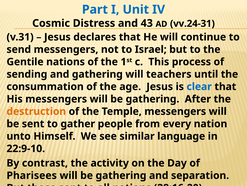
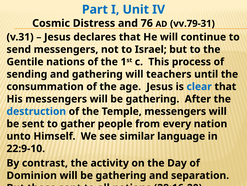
43: 43 -> 76 (147, 23)
vv.24-31: vv.24-31 -> vv.79-31 (192, 24)
destruction colour: orange -> blue (36, 111)
Pharisees: Pharisees -> Dominion (32, 175)
